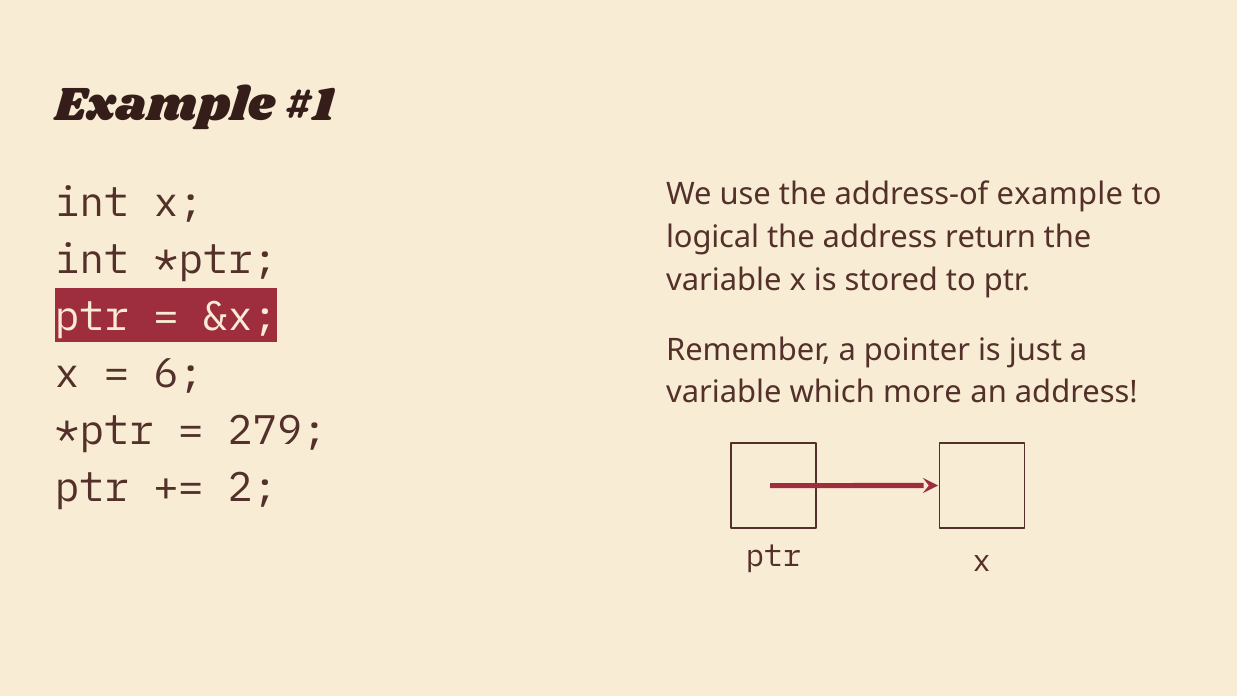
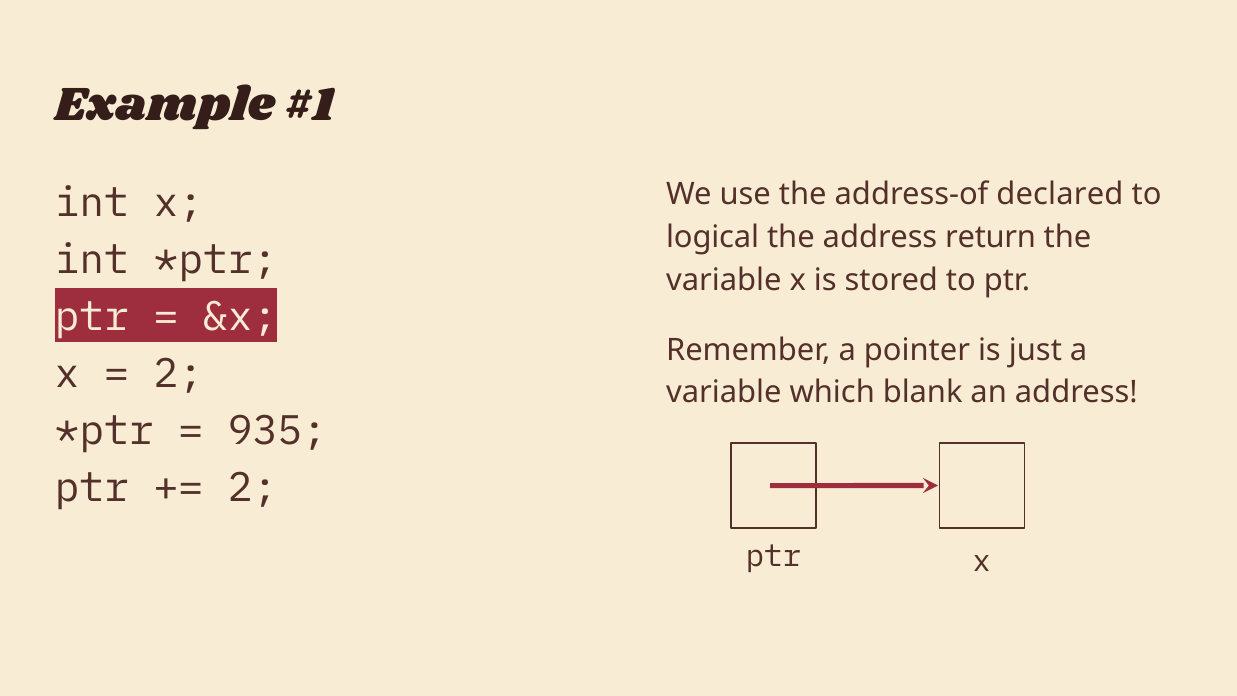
address-of example: example -> declared (1060, 195)
6: 6 -> 2 (178, 374)
more: more -> blank (923, 393)
279: 279 -> 935 (277, 431)
